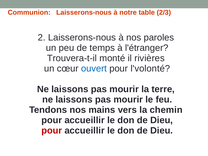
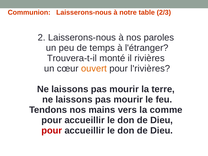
ouvert colour: blue -> orange (94, 69)
l'volonté: l'volonté -> l'rivières (150, 69)
chemin: chemin -> comme (166, 110)
